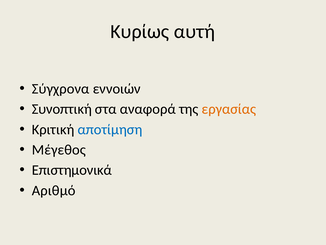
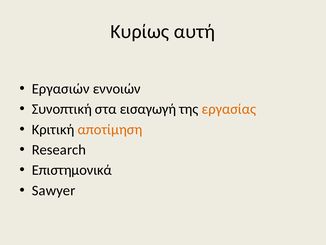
Σύγχρονα: Σύγχρονα -> Εργασιών (61, 89)
αναφορά: αναφορά -> εισαγωγή (148, 109)
αποτίμηση colour: blue -> orange (110, 129)
Μέγεθος: Μέγεθος -> Research (59, 150)
Αριθμό: Αριθμό -> Sawyer (54, 190)
